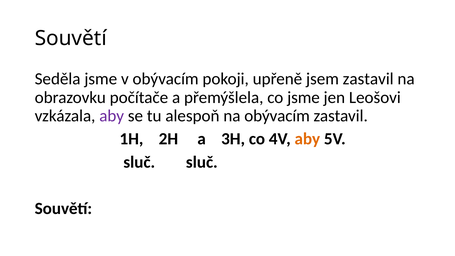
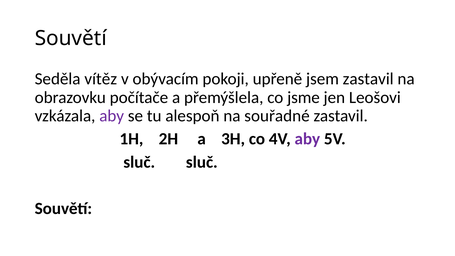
Seděla jsme: jsme -> vítěz (101, 79)
na obývacím: obývacím -> souřadné (277, 116)
aby colour: orange -> purple (307, 139)
